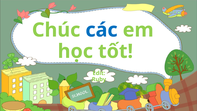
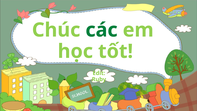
các colour: blue -> green (102, 30)
